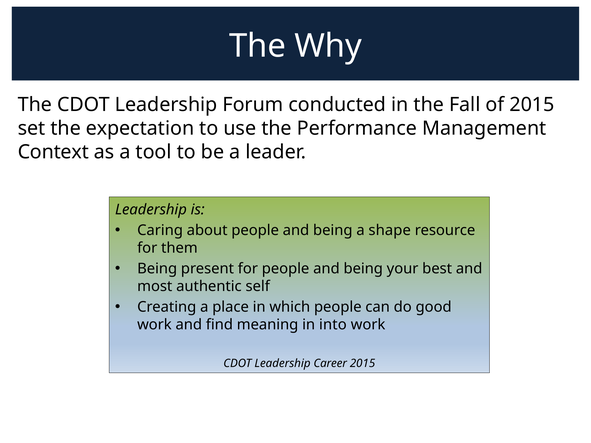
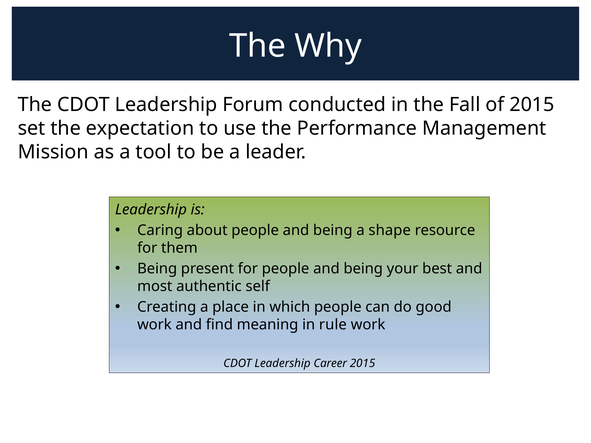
Context: Context -> Mission (53, 152)
into: into -> rule (333, 325)
